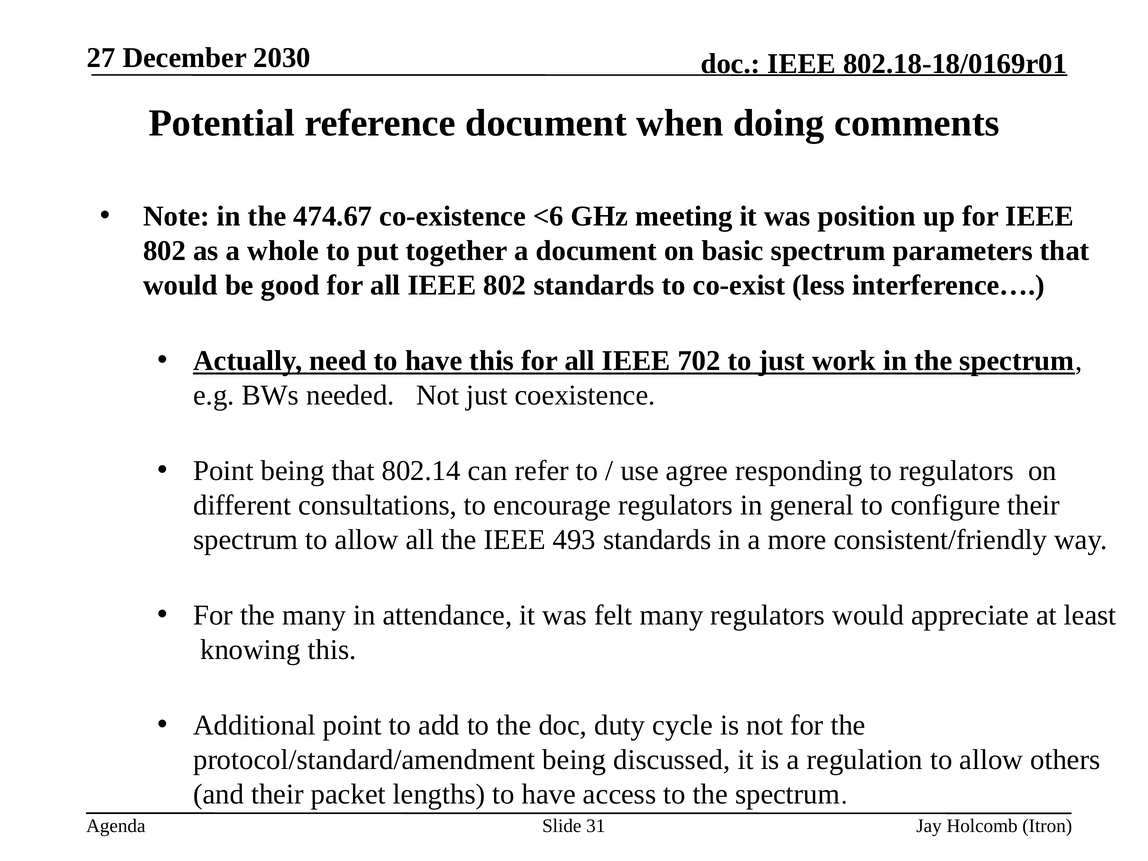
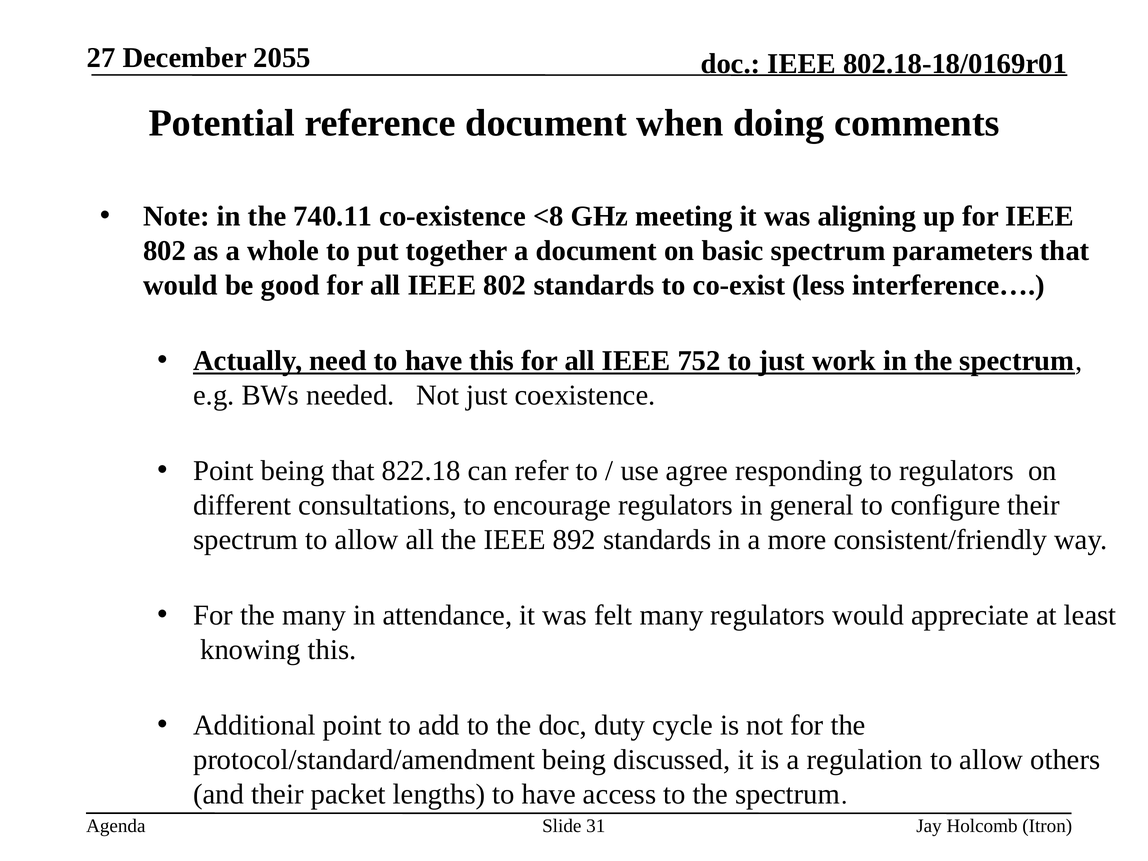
2030: 2030 -> 2055 (282, 58)
474.67: 474.67 -> 740.11 (333, 216)
<6: <6 -> <8 (548, 216)
position: position -> aligning (867, 216)
702: 702 -> 752 (699, 361)
802.14: 802.14 -> 822.18 (421, 471)
493: 493 -> 892 (574, 540)
